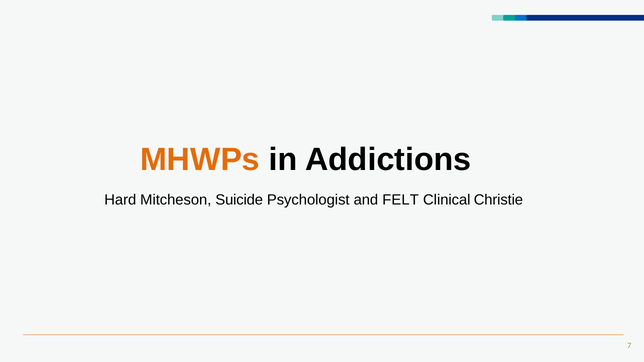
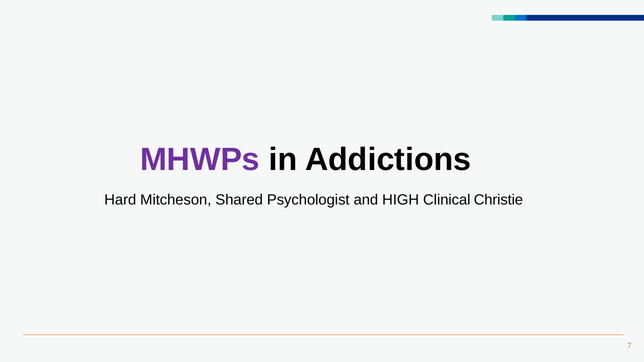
MHWPs colour: orange -> purple (200, 160)
Suicide: Suicide -> Shared (239, 200)
FELT: FELT -> HIGH (401, 200)
